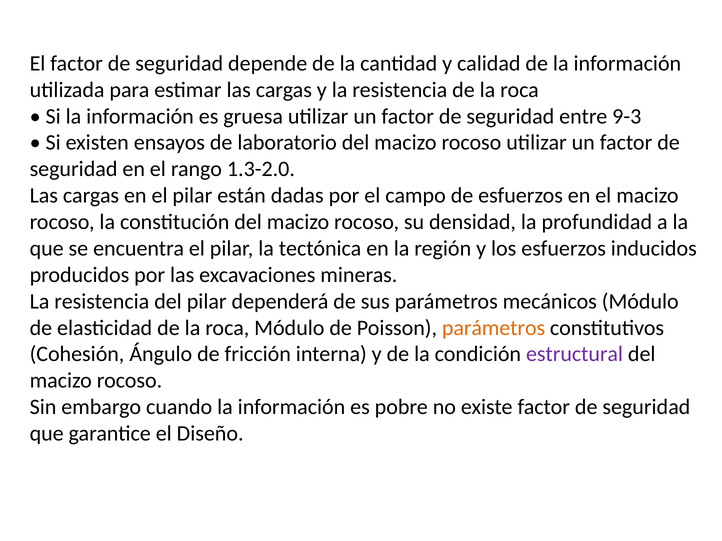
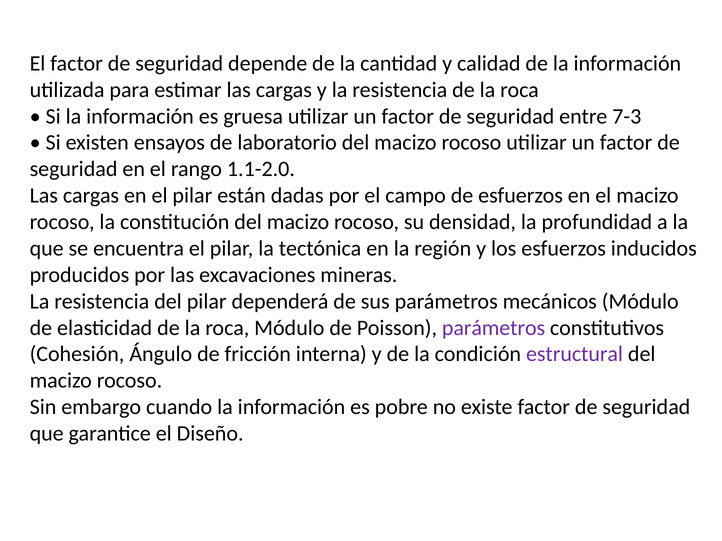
9-3: 9-3 -> 7-3 (627, 116)
1.3-2.0: 1.3-2.0 -> 1.1-2.0 (261, 169)
parámetros colour: orange -> purple (494, 328)
